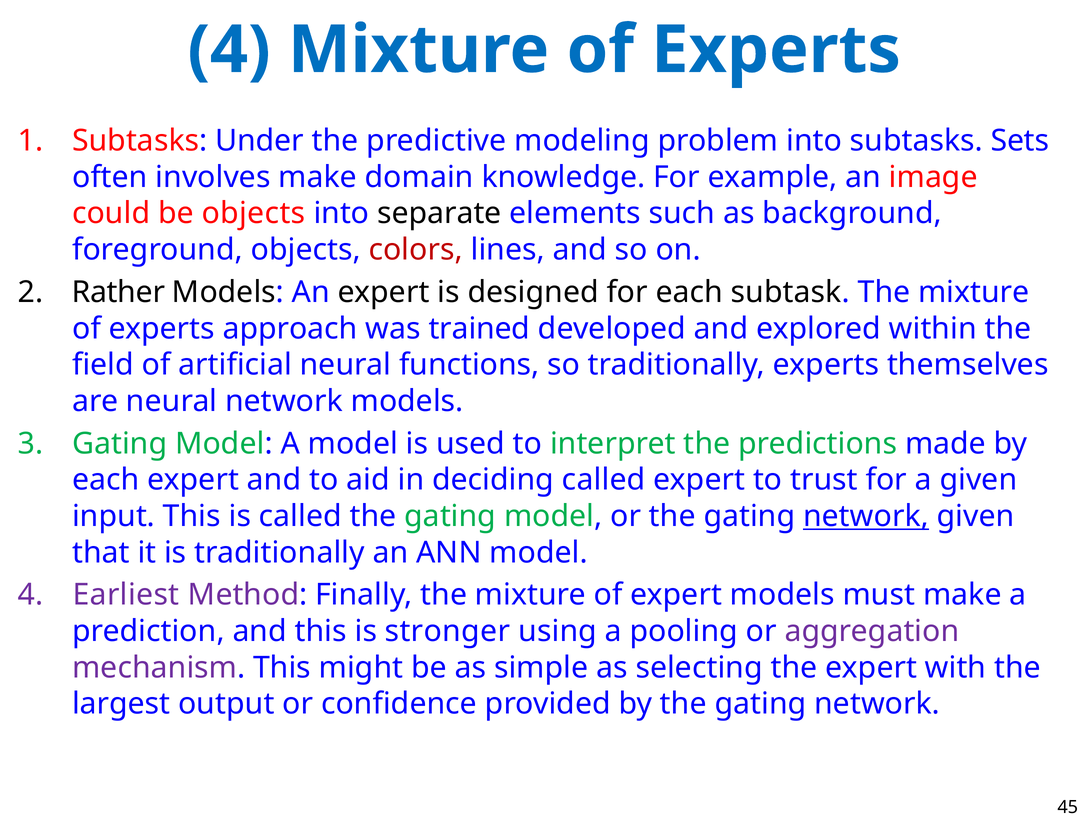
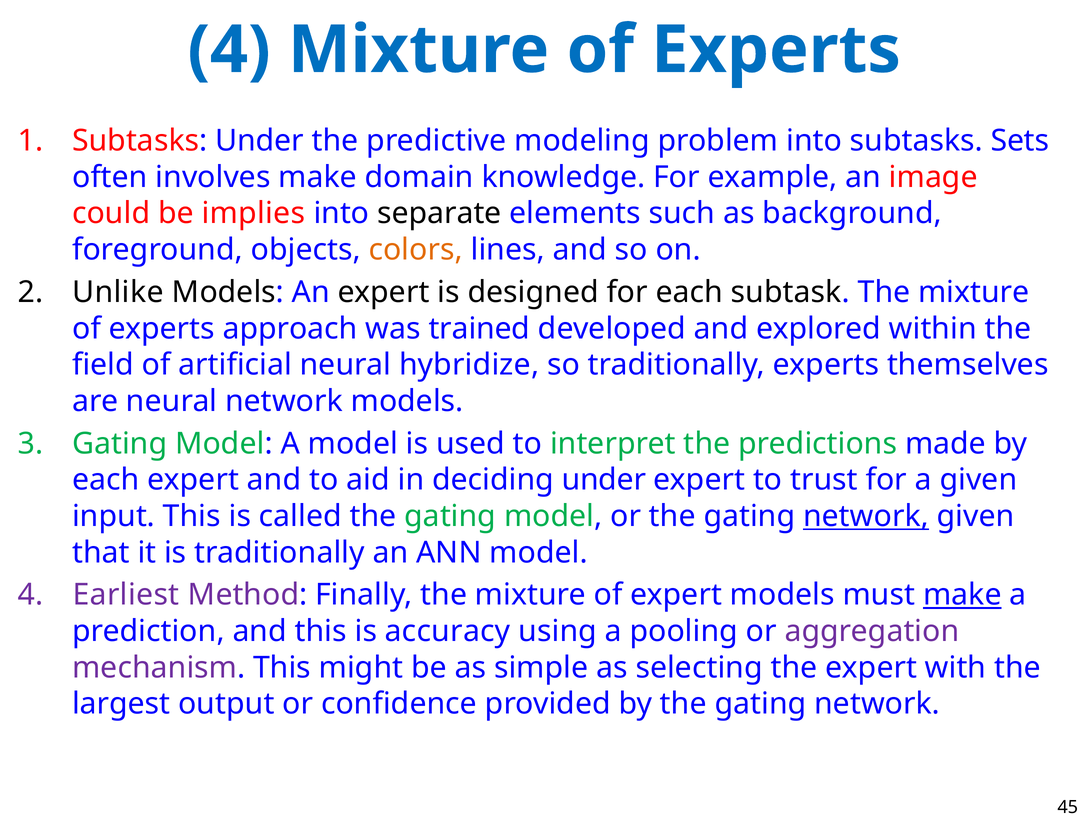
be objects: objects -> implies (253, 213)
colors colour: red -> orange (416, 250)
Rather: Rather -> Unlike (118, 292)
functions: functions -> hybridize (469, 365)
deciding called: called -> under (604, 480)
make underline: none -> present (962, 595)
stronger: stronger -> accuracy (448, 631)
